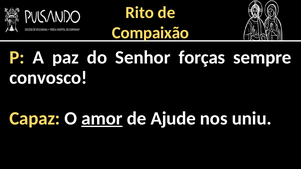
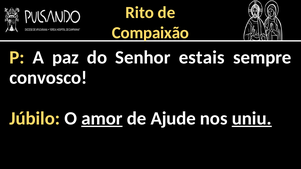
forças: forças -> estais (202, 58)
Capaz: Capaz -> Júbilo (35, 119)
uniu underline: none -> present (252, 119)
